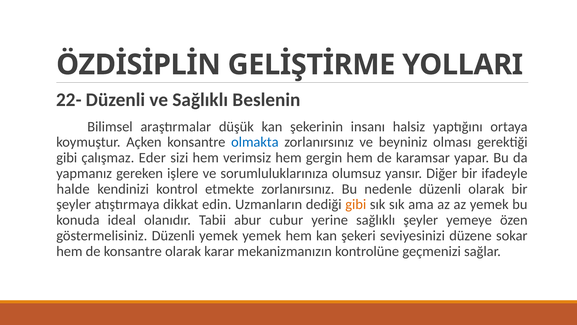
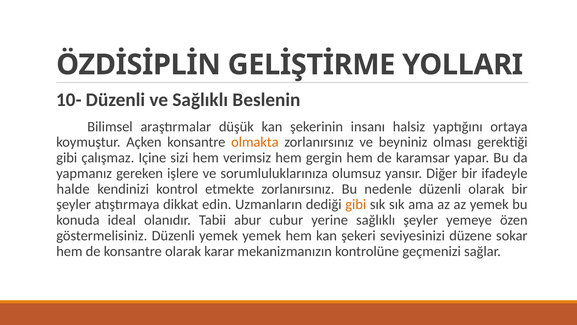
22-: 22- -> 10- (69, 100)
olmakta colour: blue -> orange (255, 142)
Eder: Eder -> Içine (152, 158)
